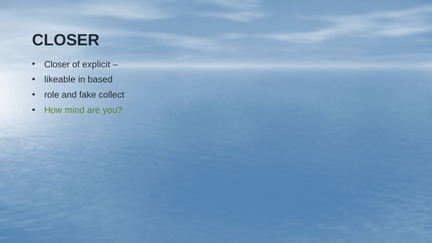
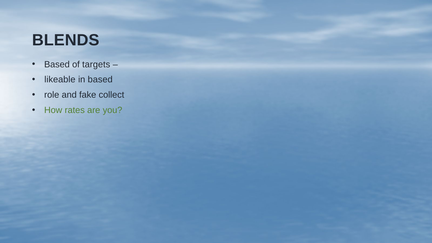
CLOSER: CLOSER -> BLENDS (66, 40)
Closer: Closer -> Based (57, 64)
explicit: explicit -> targets (96, 64)
mind: mind -> rates (75, 110)
